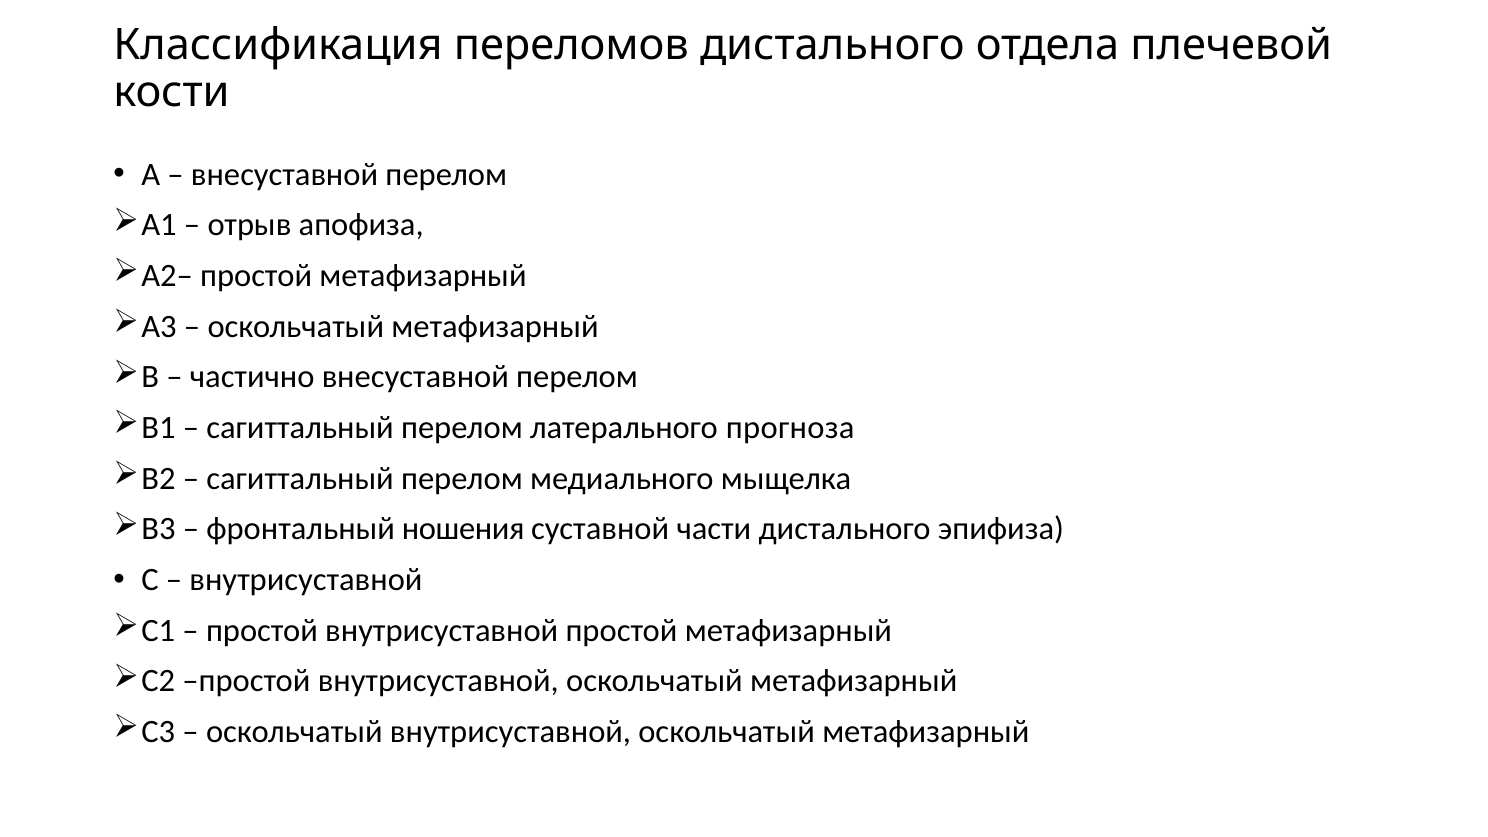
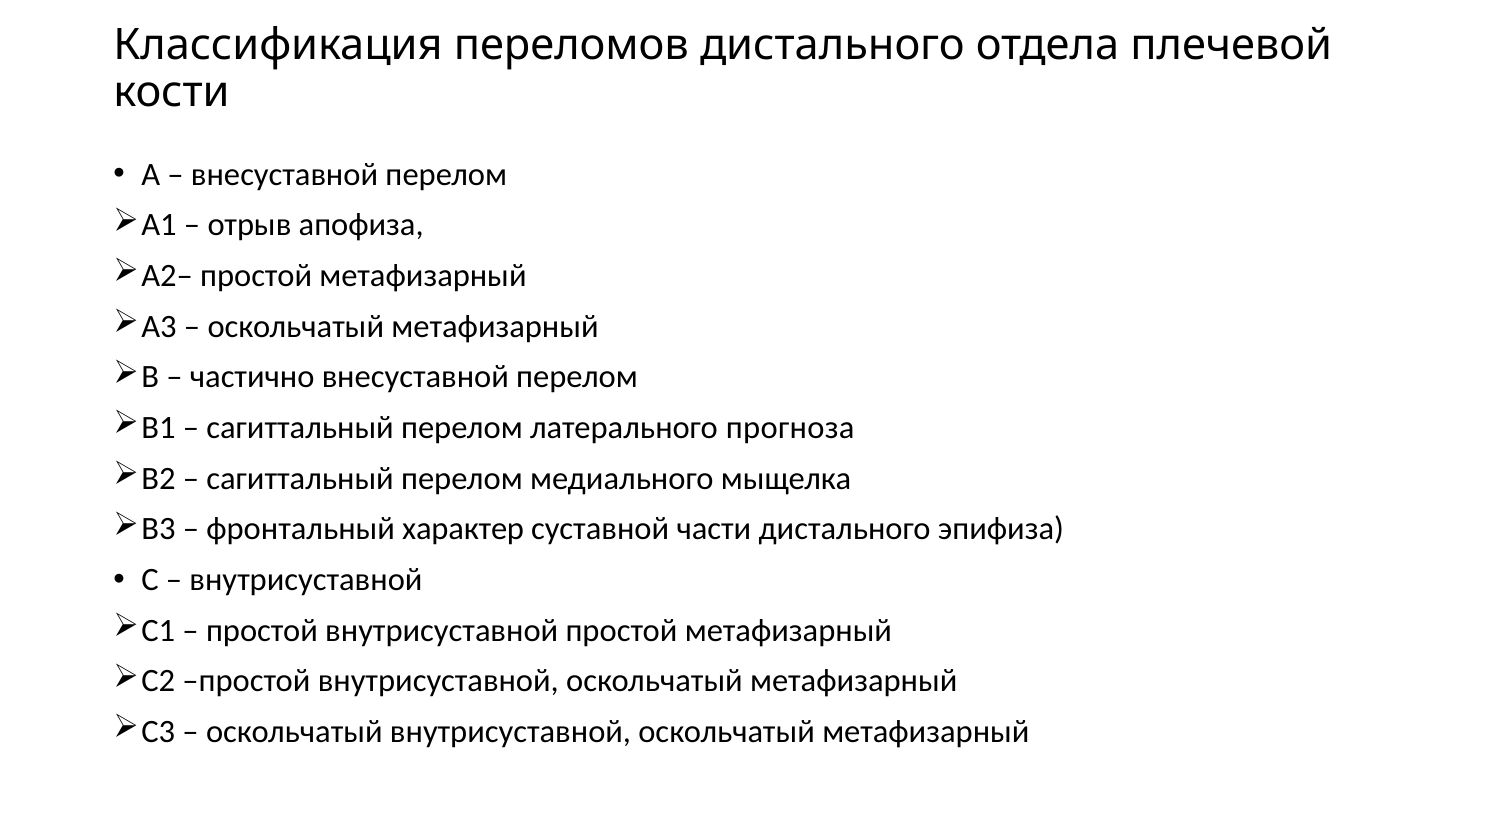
ношения: ношения -> характер (463, 529)
